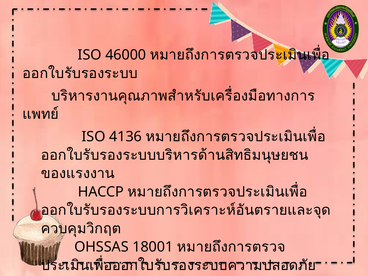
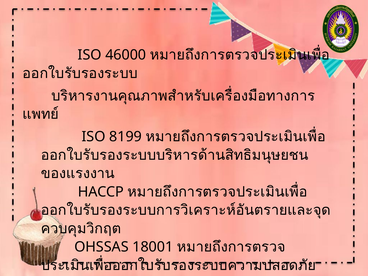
4136: 4136 -> 8199 (126, 137)
